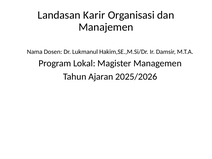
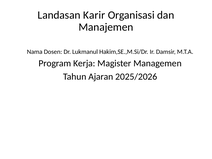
Lokal: Lokal -> Kerja (84, 63)
